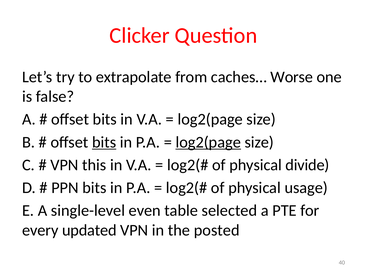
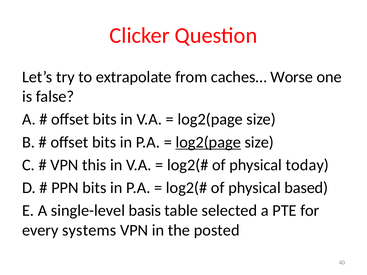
bits underline: present -> none (104, 142)
divide: divide -> today (307, 165)
usage: usage -> based (306, 188)
even: even -> basis (145, 211)
updated: updated -> systems (89, 230)
